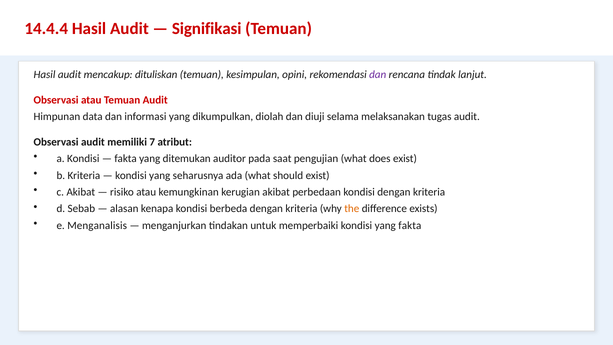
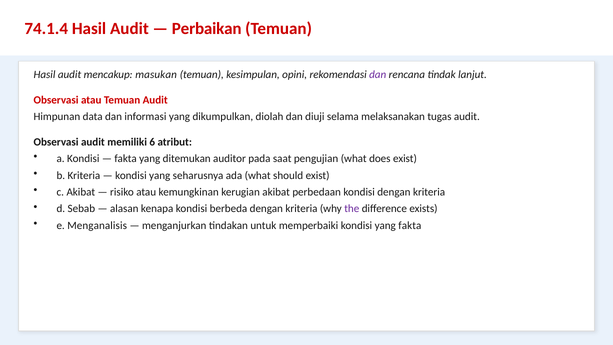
14.4.4: 14.4.4 -> 74.1.4 (46, 29)
Signifikasi: Signifikasi -> Perbaikan (207, 29)
dituliskan: dituliskan -> masukan (156, 75)
7: 7 -> 6 (152, 142)
the colour: orange -> purple (352, 209)
